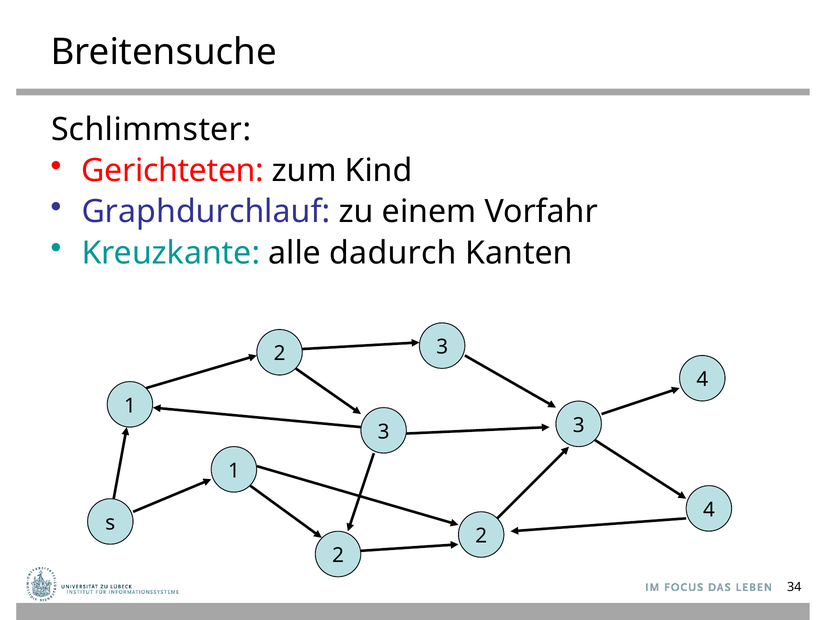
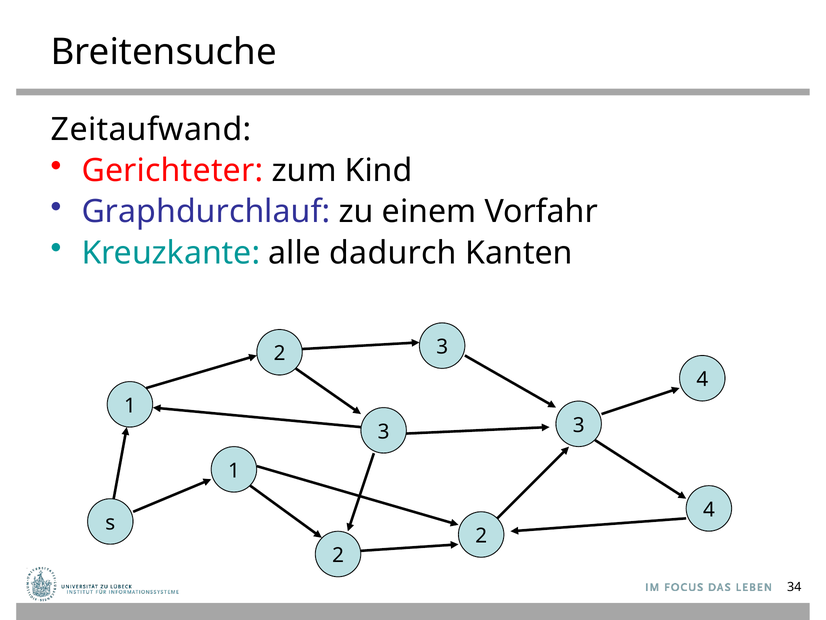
Schlimmster: Schlimmster -> Zeitaufwand (151, 129)
Gerichteten: Gerichteten -> Gerichteter (172, 171)
